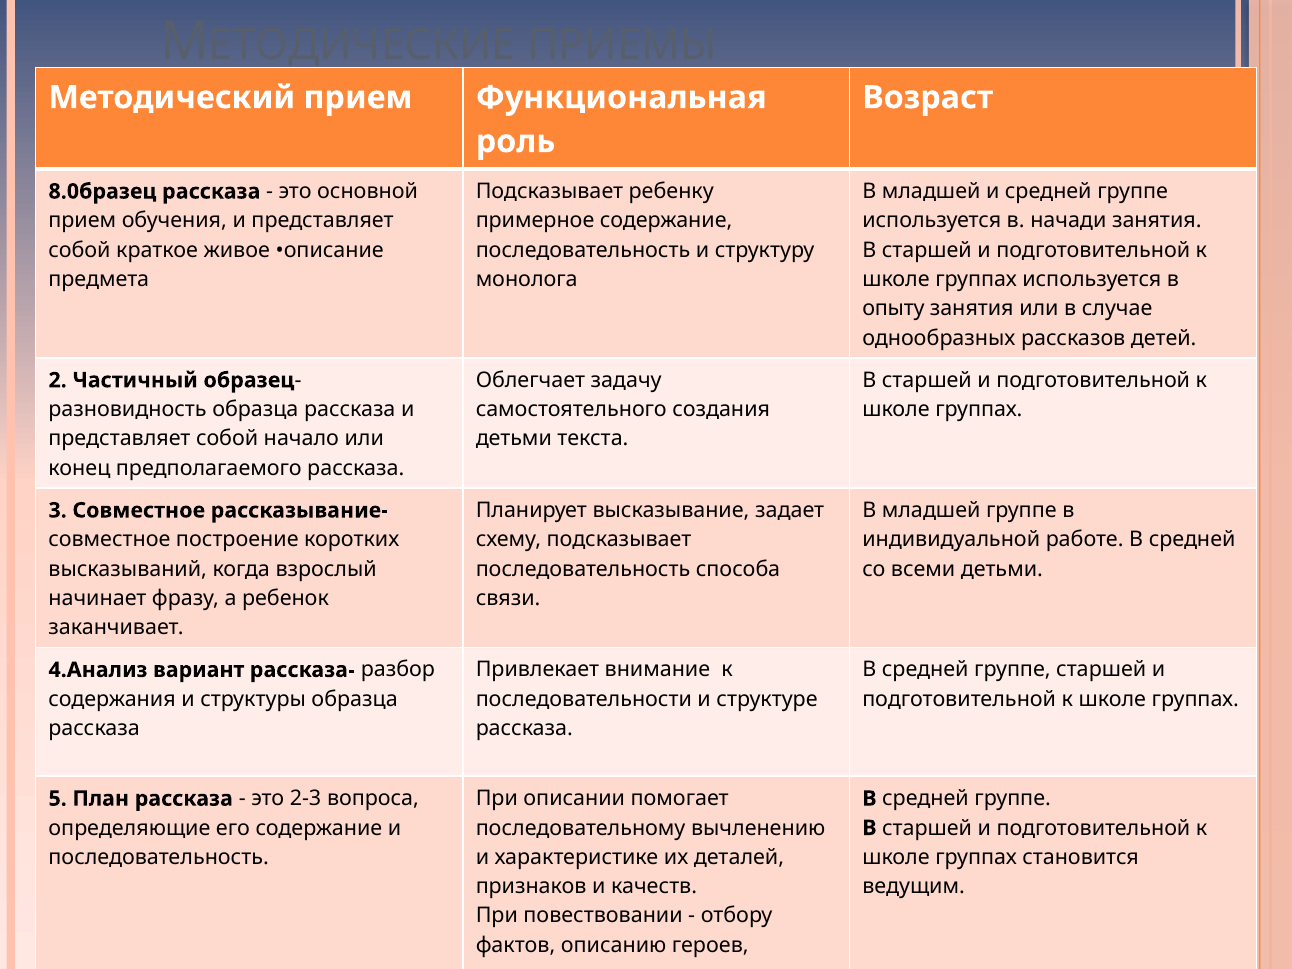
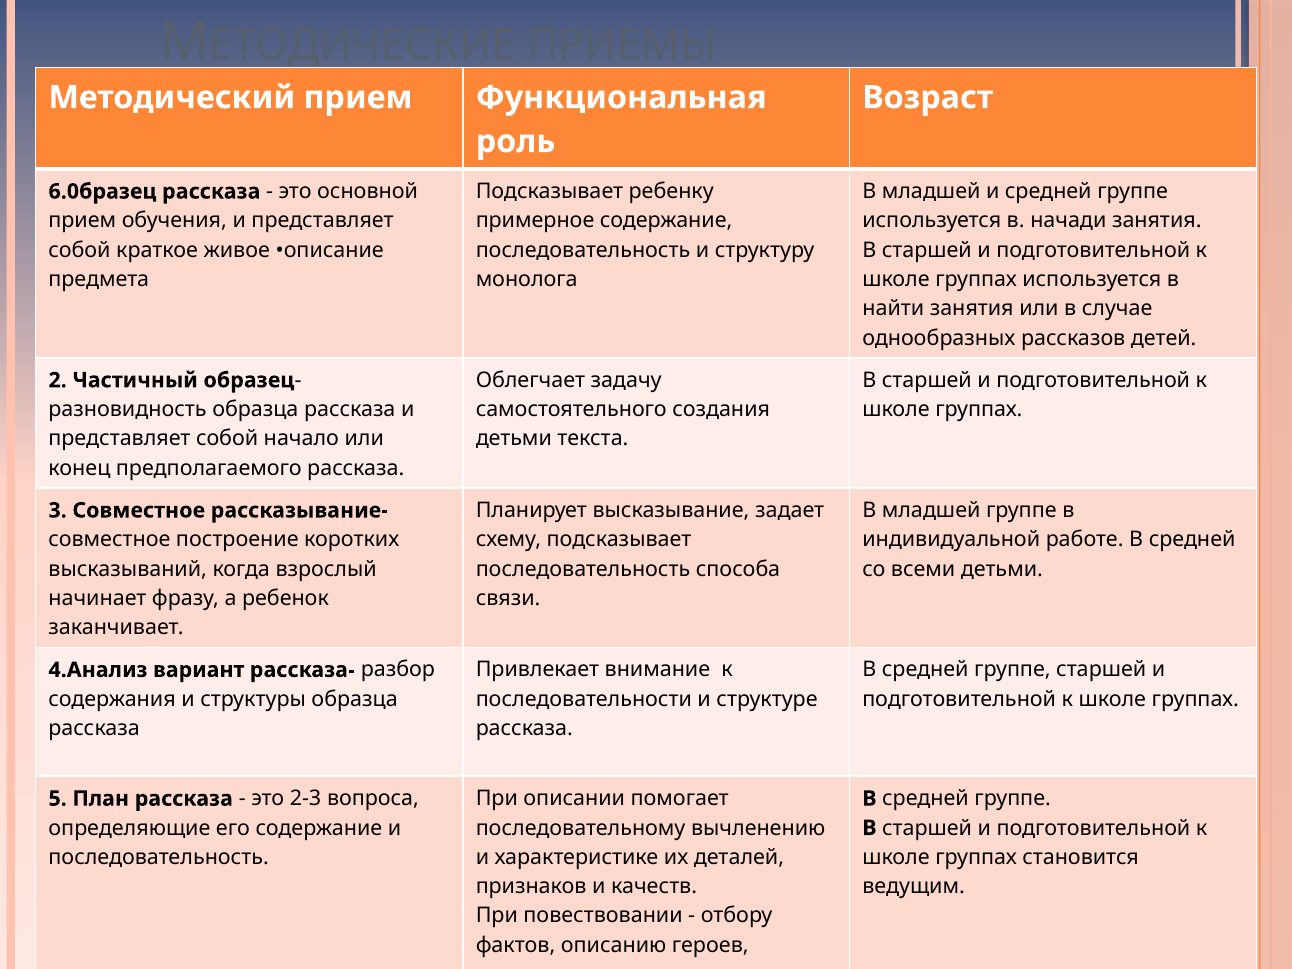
8.0бразец: 8.0бразец -> 6.0бразец (102, 191)
опыту: опыту -> найти (893, 309)
